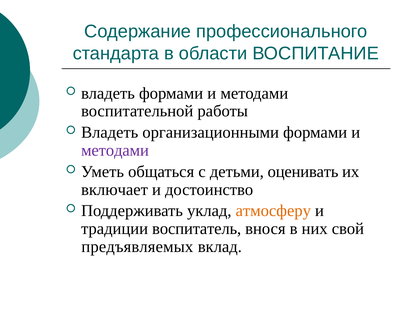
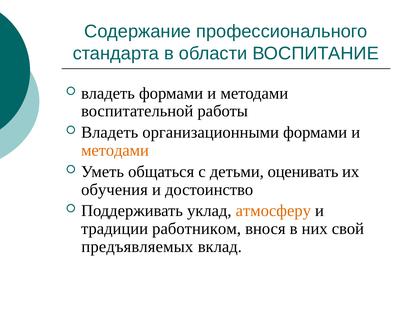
методами colour: purple -> orange (115, 150)
включает: включает -> обучения (114, 189)
воспитатель: воспитатель -> работником (197, 228)
